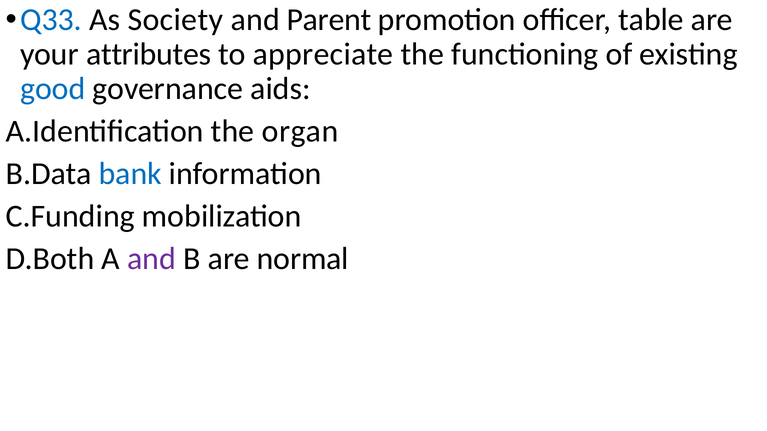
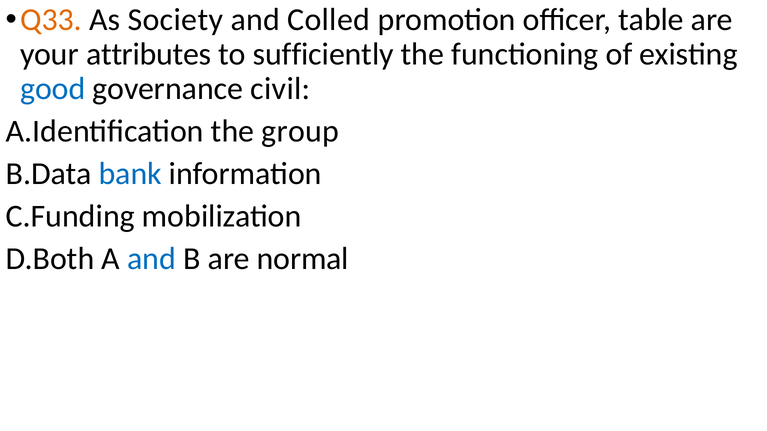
Q33 colour: blue -> orange (51, 20)
Parent: Parent -> Colled (329, 20)
appreciate: appreciate -> sufficiently (323, 54)
aids: aids -> civil (280, 89)
organ: organ -> group (300, 131)
and colour: purple -> blue (152, 259)
